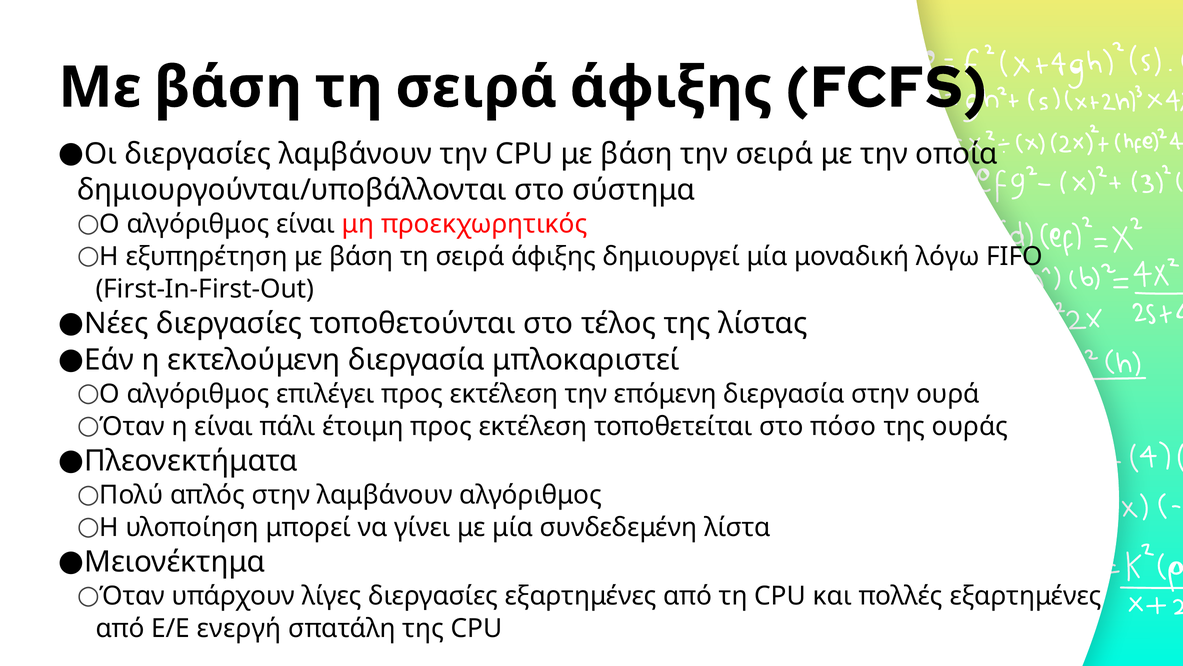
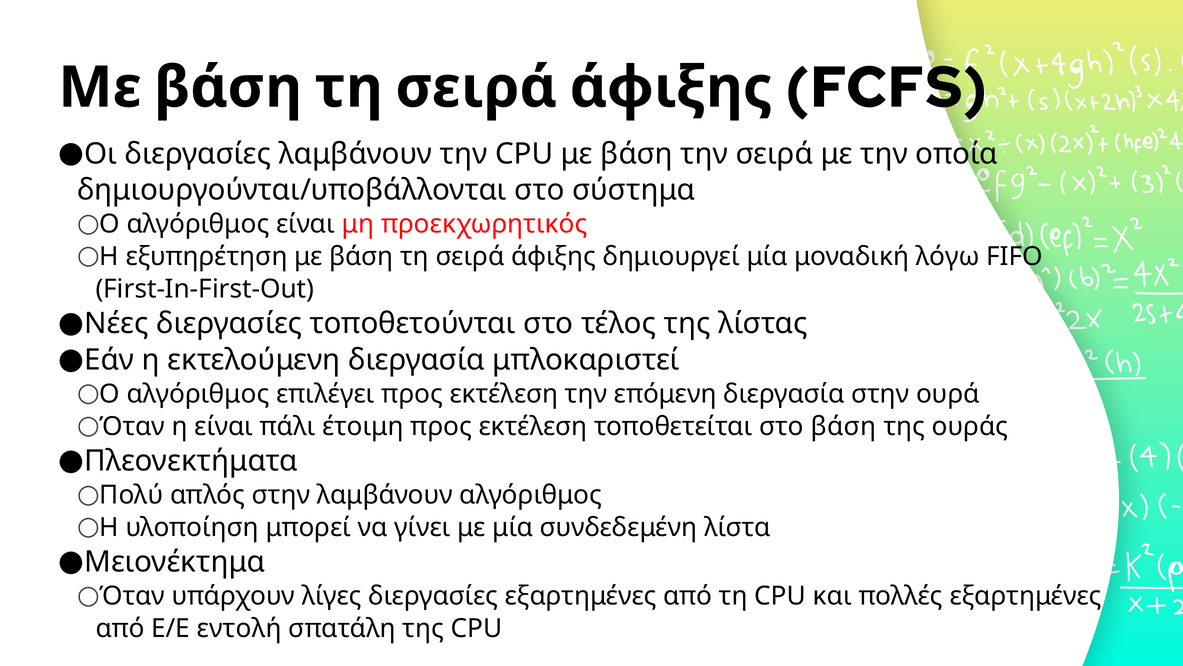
στο πόσο: πόσο -> βάση (843, 426)
ενεργή: ενεργή -> εντολή (239, 628)
